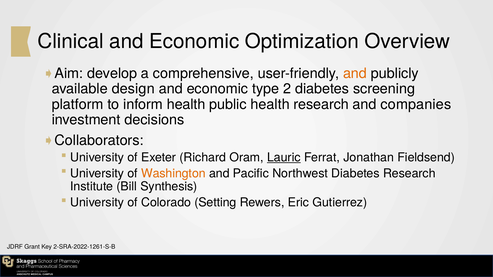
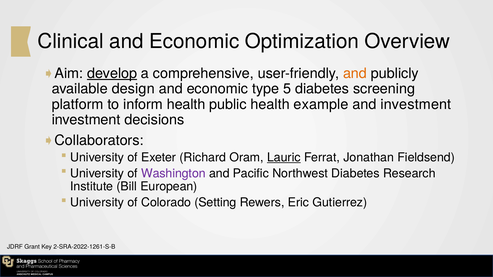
develop underline: none -> present (112, 73)
2: 2 -> 5 (287, 89)
health research: research -> example (321, 104)
and companies: companies -> investment (416, 104)
Washington colour: orange -> purple (173, 173)
Synthesis: Synthesis -> European (169, 187)
